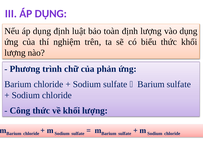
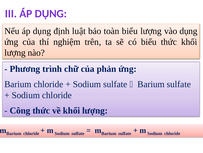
toàn định: định -> biểu (130, 31)
